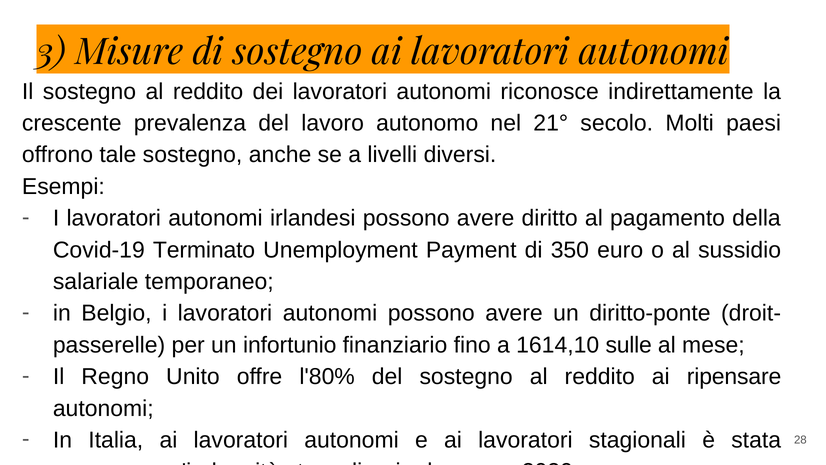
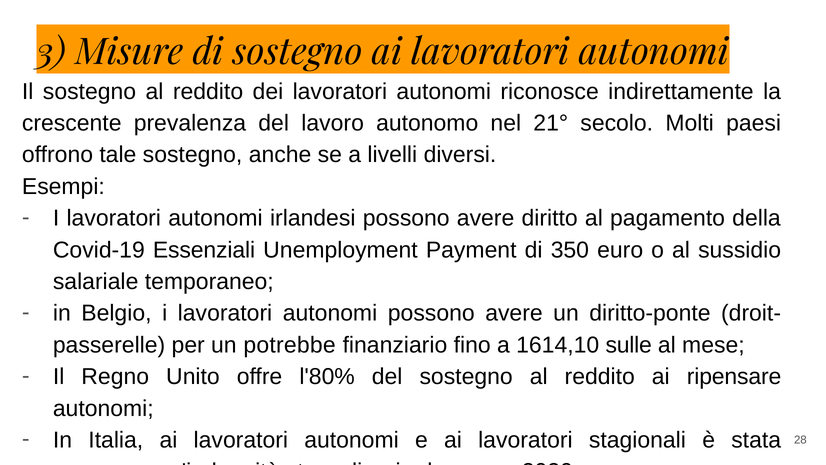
Terminato: Terminato -> Essenziali (204, 250)
infortunio: infortunio -> potrebbe (290, 345)
